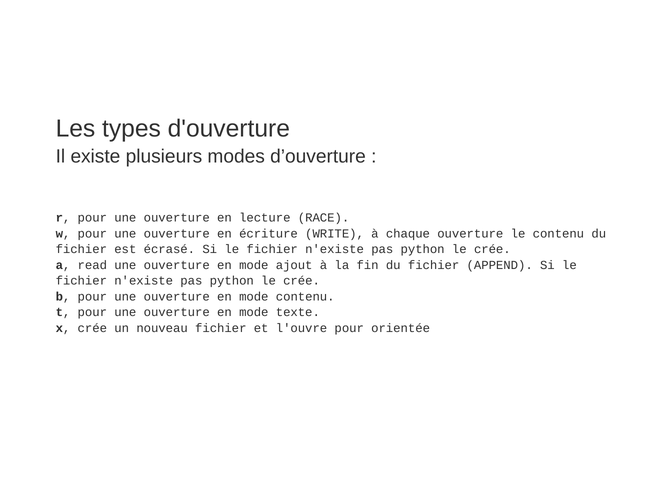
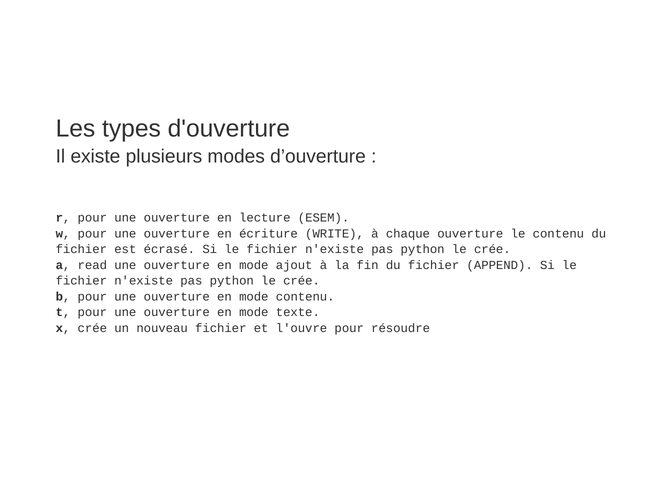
RACE: RACE -> ESEM (324, 218)
orientée: orientée -> résoudre (401, 328)
